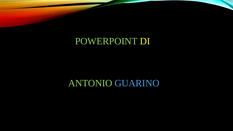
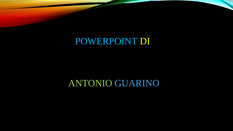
POWERPOINT colour: light green -> light blue (106, 41)
